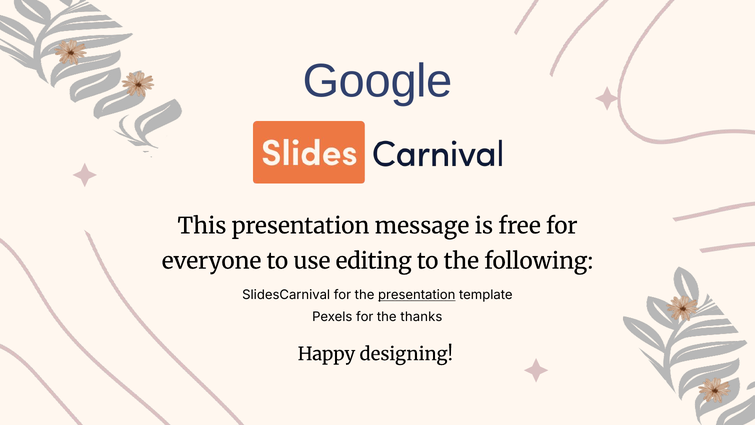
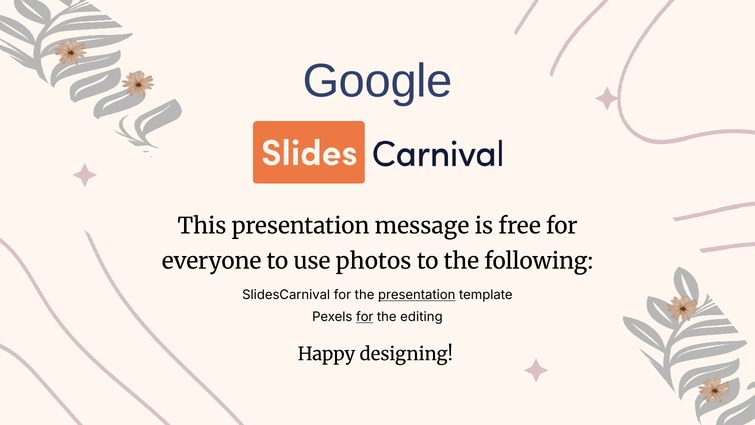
editing: editing -> photos (374, 261)
for underline: none -> present (365, 317)
thanks: thanks -> editing (421, 317)
